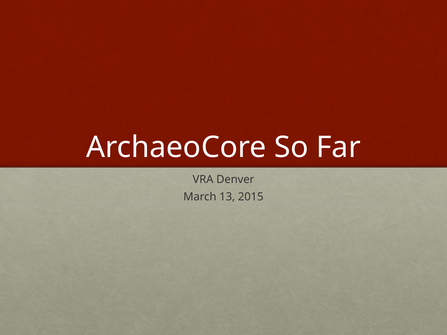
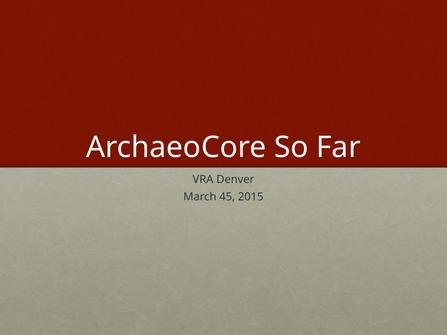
13: 13 -> 45 (227, 197)
